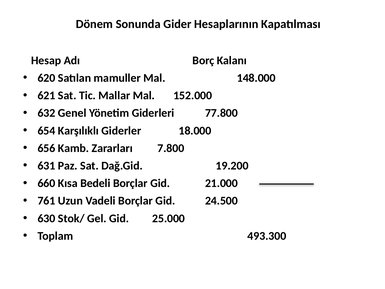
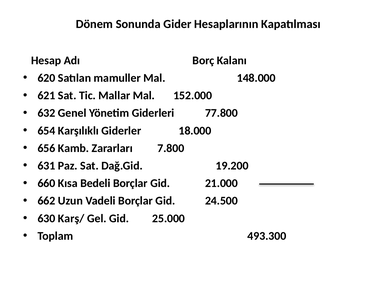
761: 761 -> 662 (46, 201)
Stok/: Stok/ -> Karş/ (71, 218)
